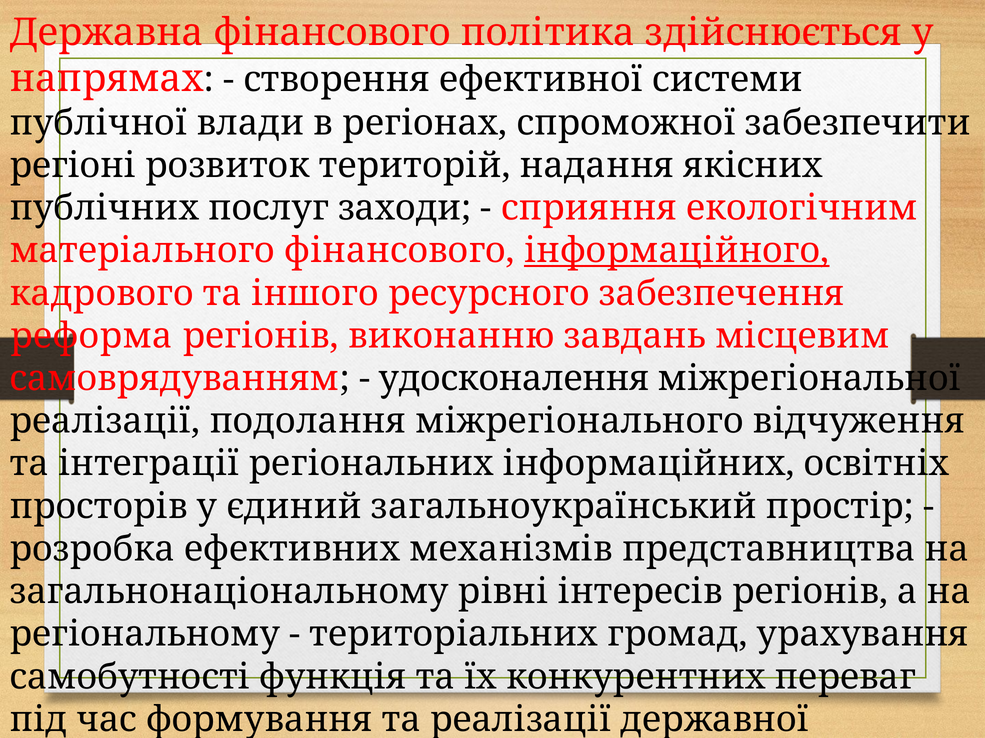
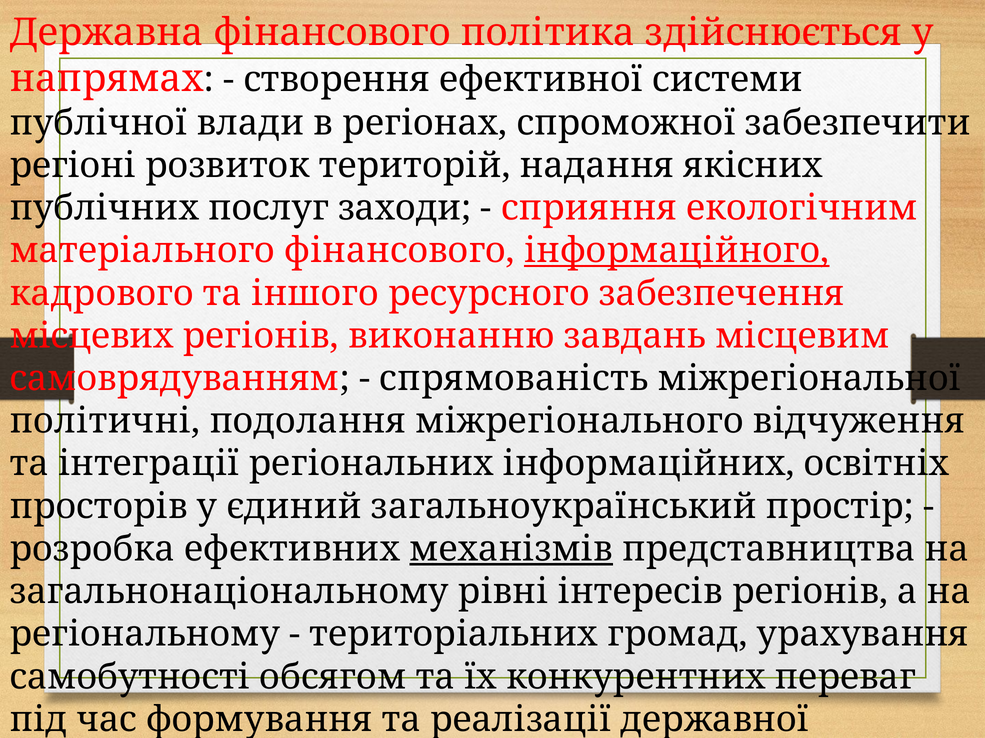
реформа: реформа -> місцевих (92, 336)
удосконалення: удосконалення -> спрямованість (514, 379)
реалізації: реалізації -> політичні (105, 422)
механізмів underline: none -> present (511, 550)
функція: функція -> обсягом (333, 678)
